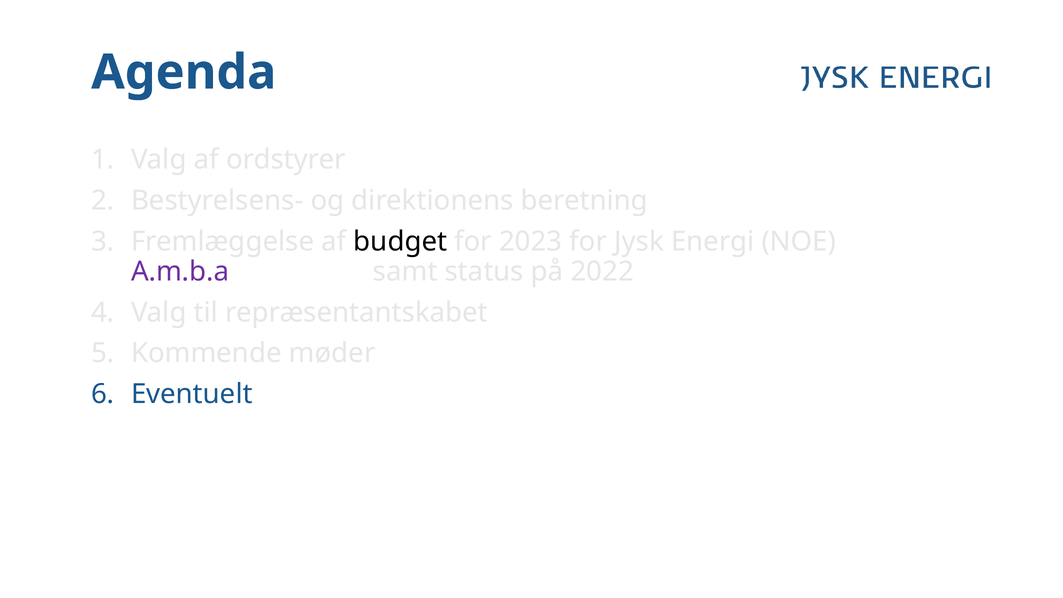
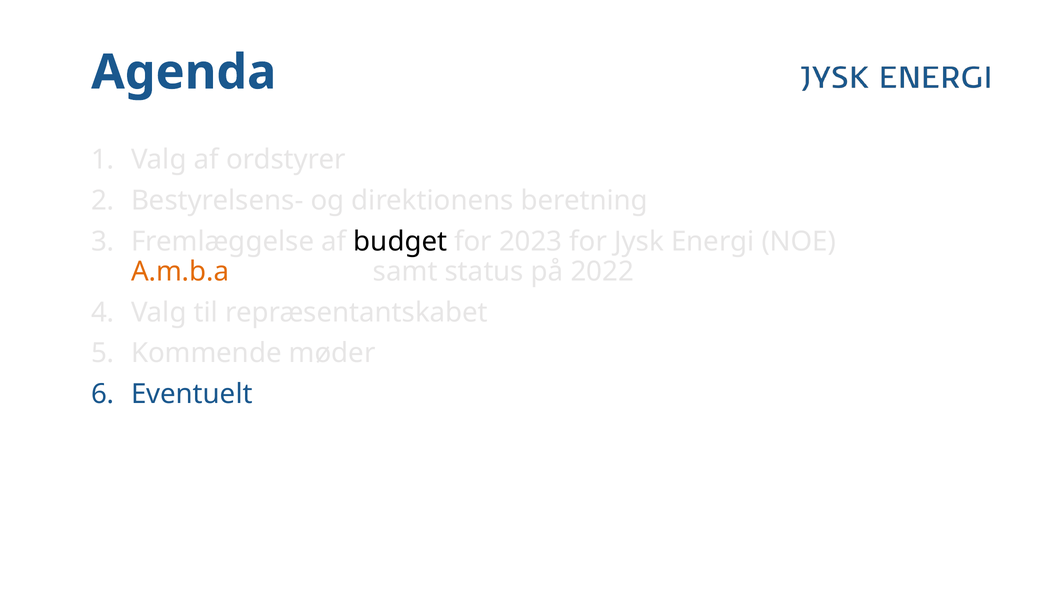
A.m.b.a colour: purple -> orange (180, 271)
